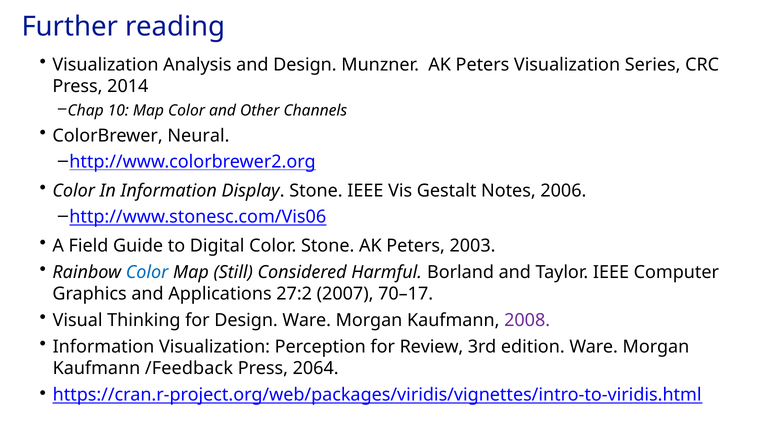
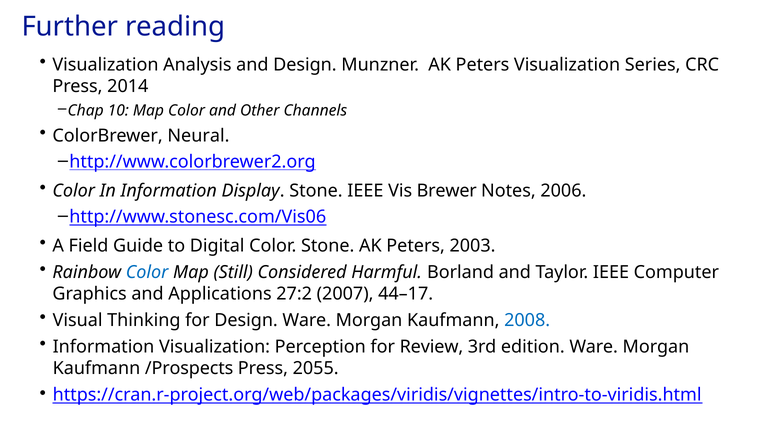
Gestalt: Gestalt -> Brewer (447, 191)
70–17: 70–17 -> 44–17 (406, 294)
2008 colour: purple -> blue (527, 320)
/Feedback: /Feedback -> /Prospects (189, 368)
2064: 2064 -> 2055 (316, 368)
